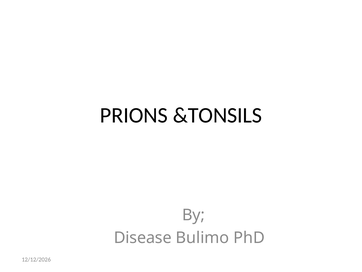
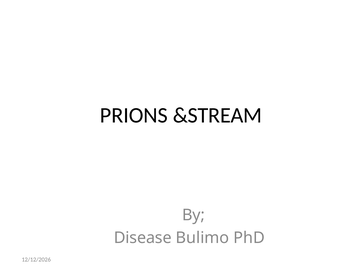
&TONSILS: &TONSILS -> &STREAM (217, 115)
